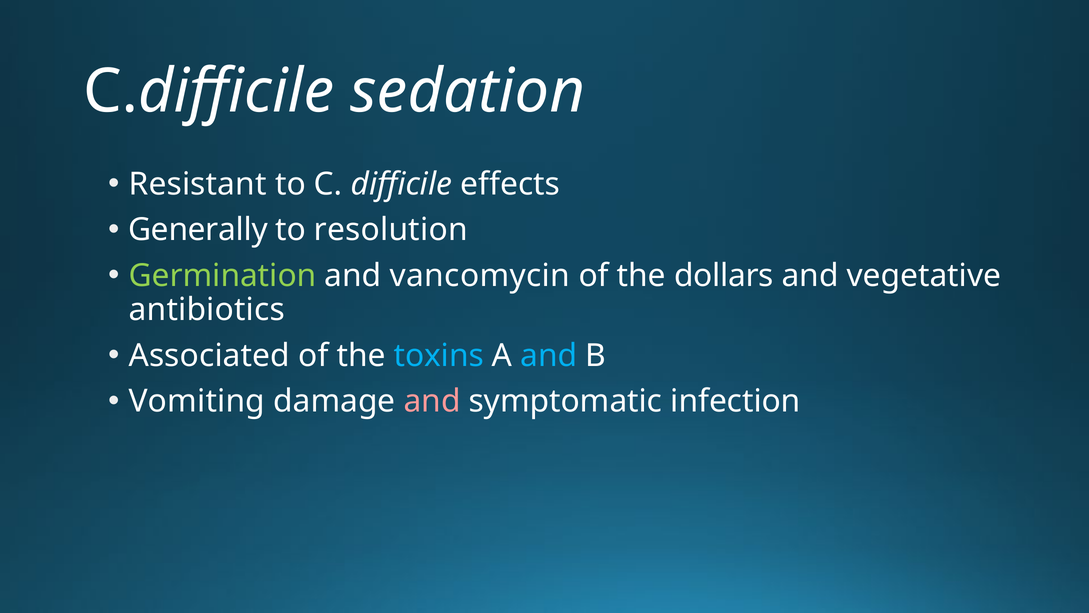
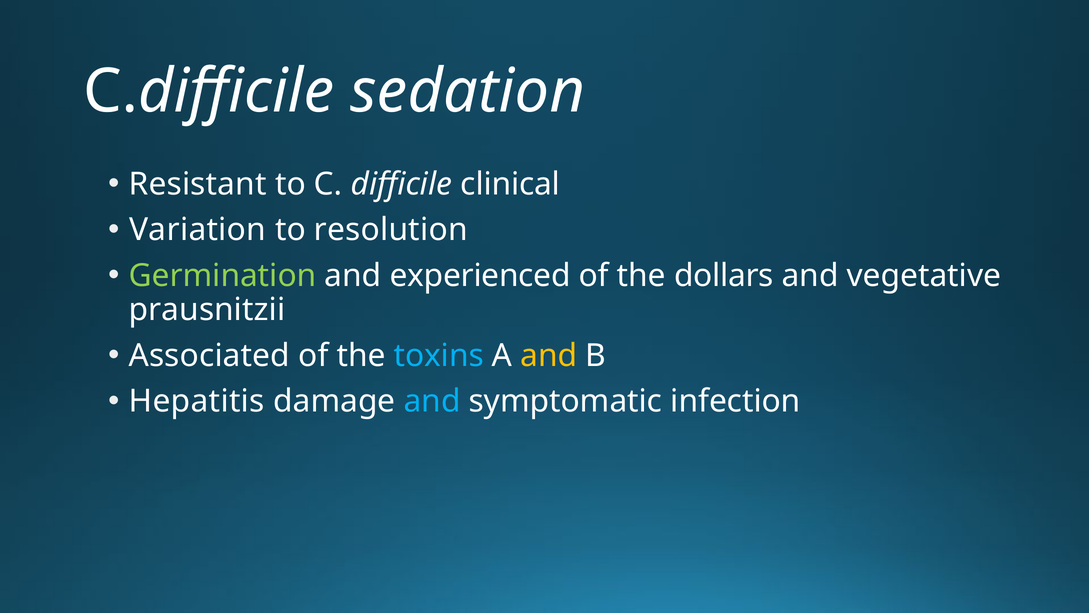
effects: effects -> clinical (510, 184)
Generally: Generally -> Variation (198, 230)
vancomycin: vancomycin -> experienced (480, 275)
antibiotics: antibiotics -> prausnitzii (207, 310)
and colour: light blue -> yellow (549, 355)
Vomiting: Vomiting -> Hepatitis (197, 401)
and colour: pink -> light blue (432, 401)
